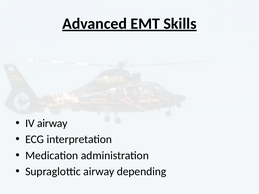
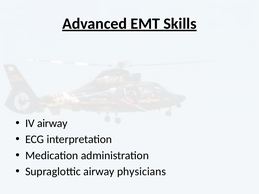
depending: depending -> physicians (142, 172)
